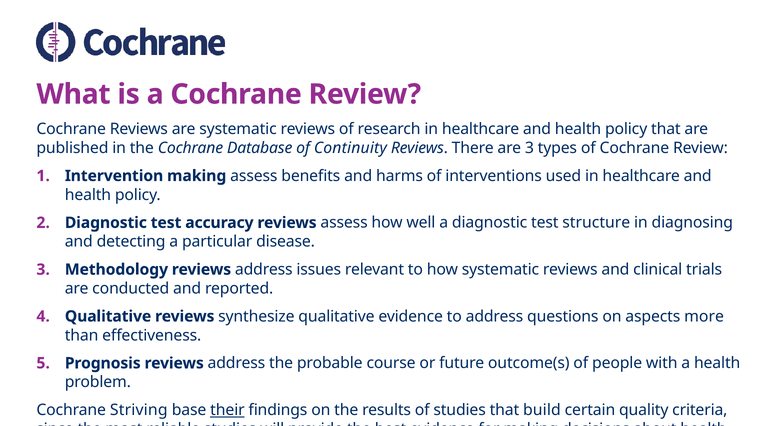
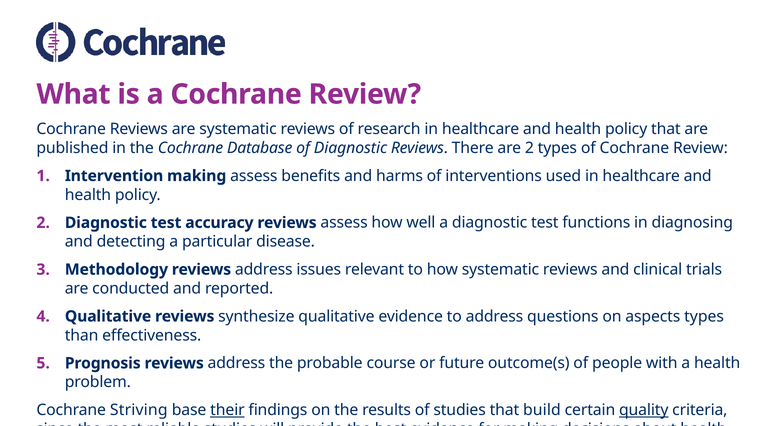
of Continuity: Continuity -> Diagnostic (351, 148)
are 3: 3 -> 2 (529, 148)
structure: structure -> functions (596, 223)
aspects more: more -> types (704, 316)
quality underline: none -> present (644, 410)
